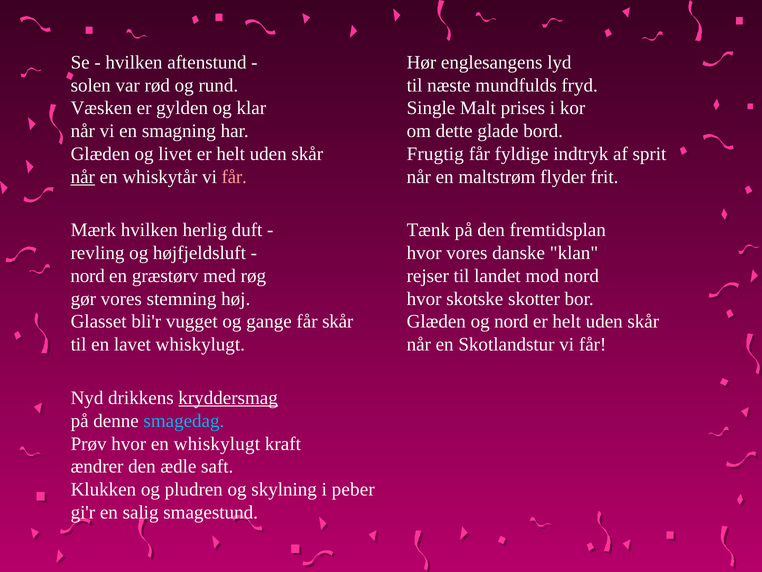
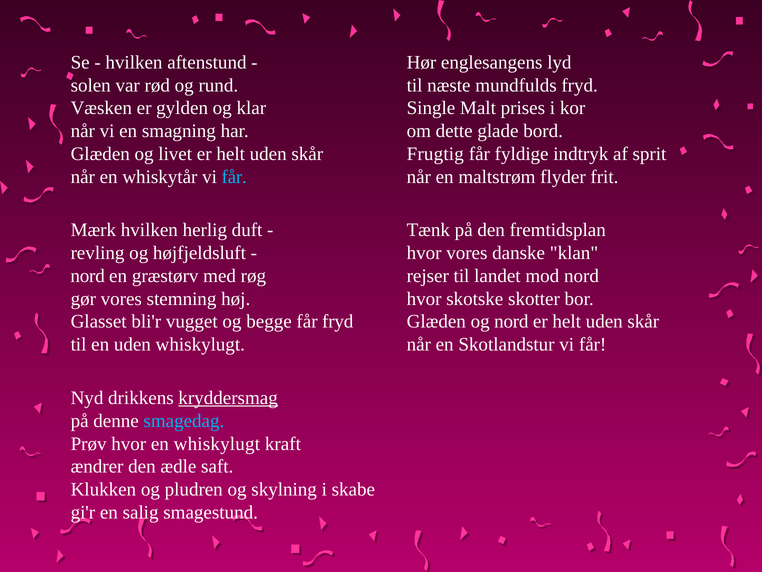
når underline: present -> none (83, 177)
får colour: pink -> light blue (234, 177)
gange: gange -> begge (269, 321)
får skår: skår -> fryd (338, 321)
en lavet: lavet -> uden (132, 344)
peber: peber -> skabe (353, 489)
